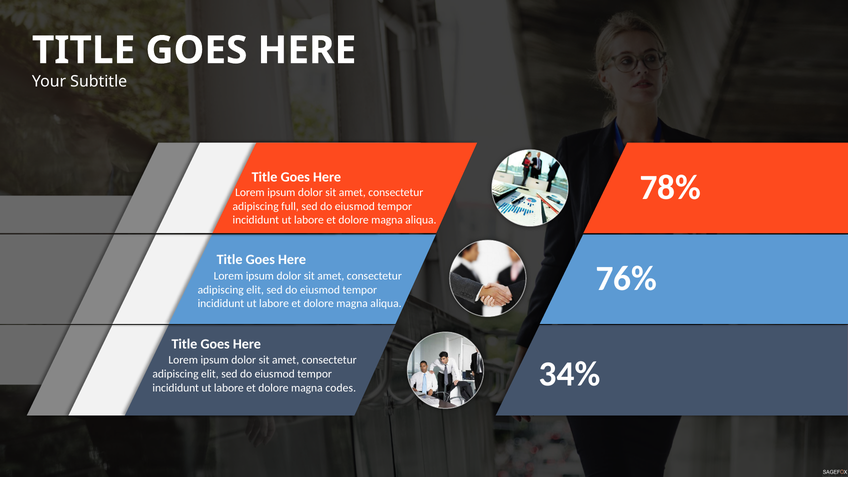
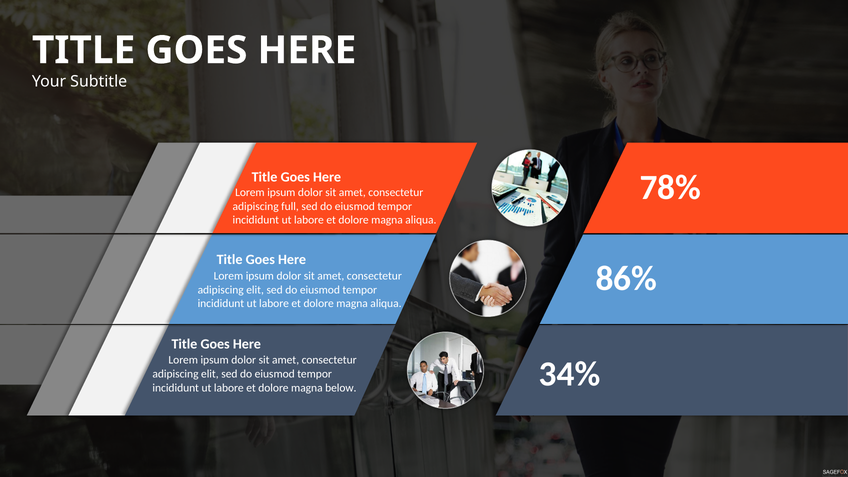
76%: 76% -> 86% (626, 279)
codes: codes -> below (341, 388)
